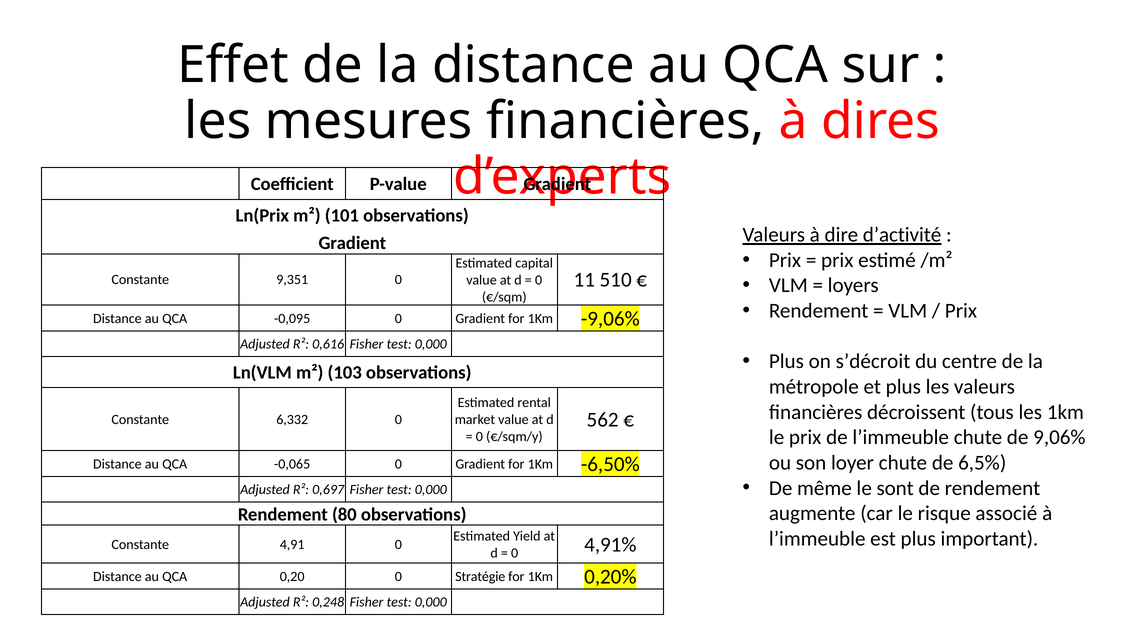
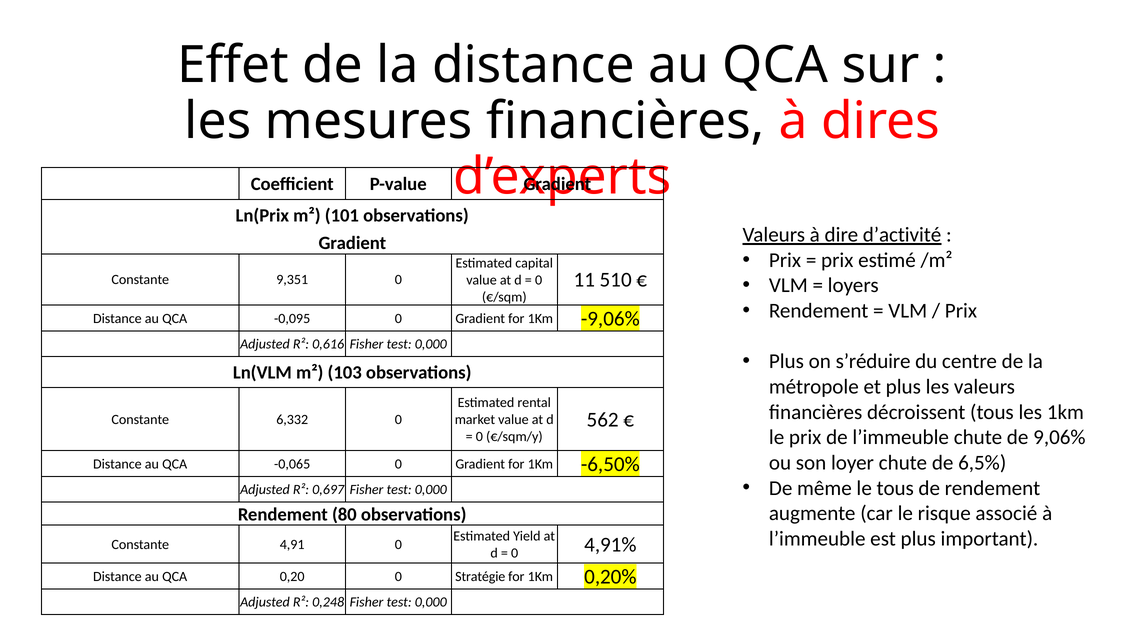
s’décroit: s’décroit -> s’réduire (873, 361)
le sont: sont -> tous (895, 488)
